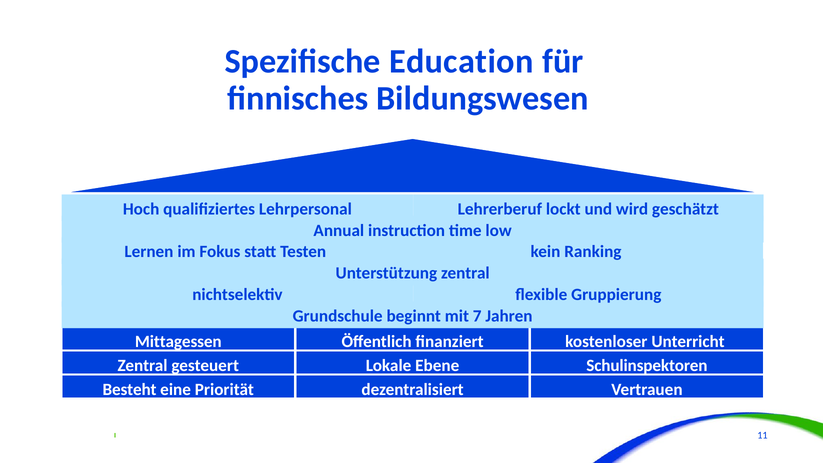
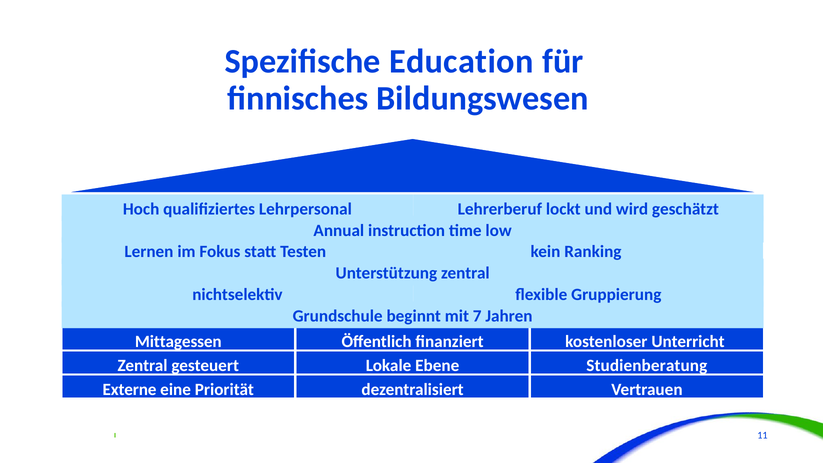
Schulinspektoren: Schulinspektoren -> Studienberatung (647, 366)
Besteht: Besteht -> Externe (130, 390)
